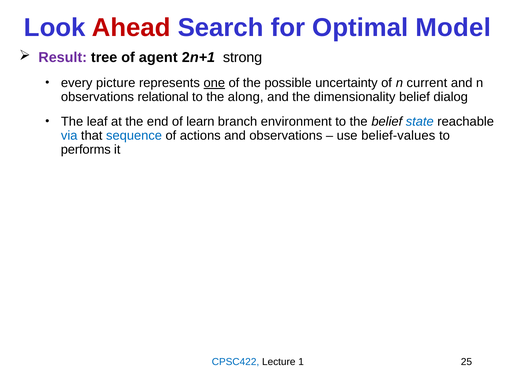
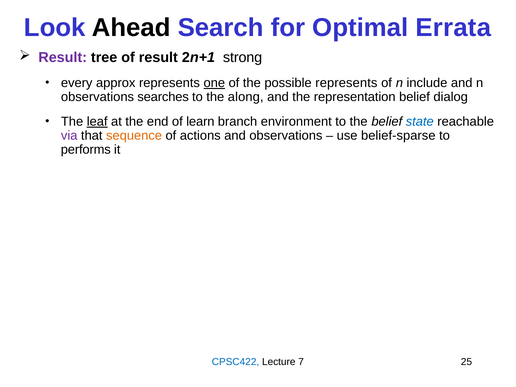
Ahead colour: red -> black (131, 28)
Model: Model -> Errata (453, 28)
of agent: agent -> result (158, 58)
picture: picture -> approx (116, 83)
possible uncertainty: uncertainty -> represents (346, 83)
current: current -> include (427, 83)
relational: relational -> searches (163, 97)
dimensionality: dimensionality -> representation (355, 97)
leaf underline: none -> present (97, 122)
via colour: blue -> purple (69, 136)
sequence colour: blue -> orange (134, 136)
belief-values: belief-values -> belief-sparse (398, 136)
1: 1 -> 7 (301, 362)
